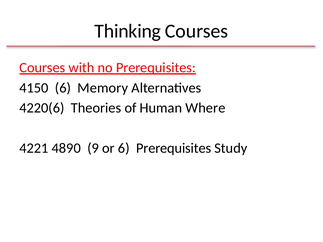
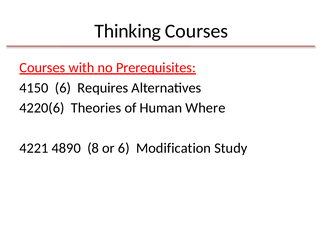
Memory: Memory -> Requires (103, 88)
9: 9 -> 8 (93, 148)
6 Prerequisites: Prerequisites -> Modification (174, 148)
